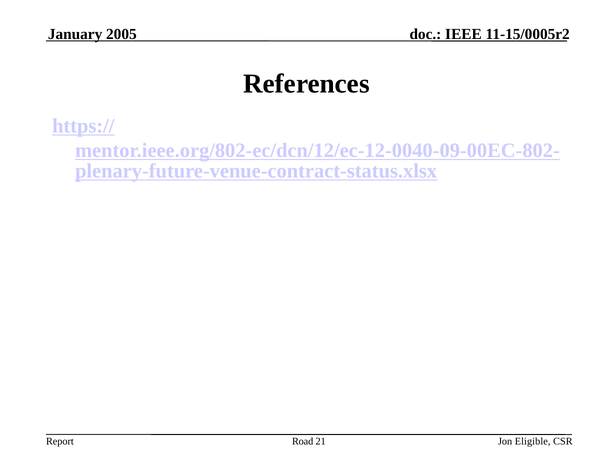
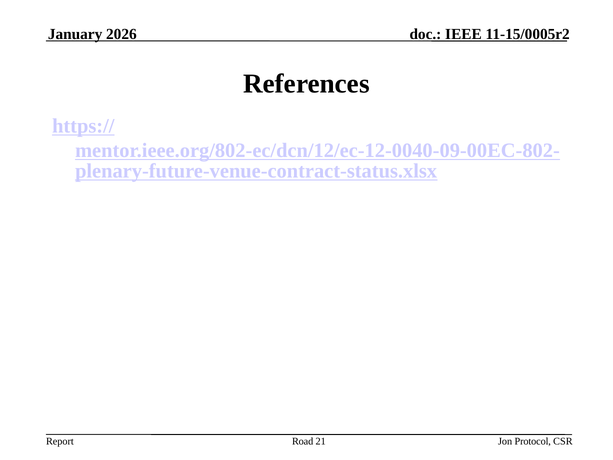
2005: 2005 -> 2026 (121, 34)
Eligible: Eligible -> Protocol (533, 441)
